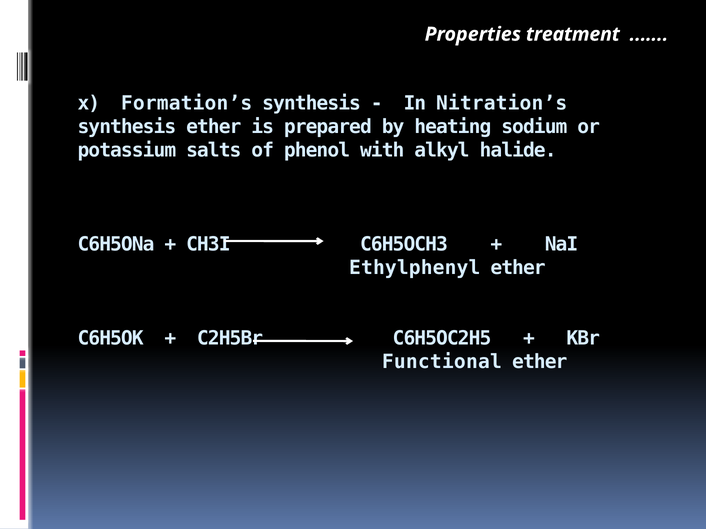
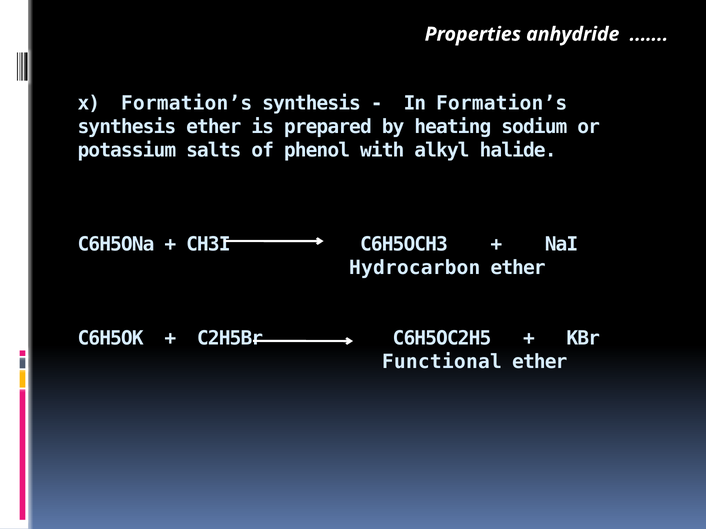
treatment: treatment -> anhydride (573, 34)
In Nitration’s: Nitration’s -> Formation’s (502, 103)
Ethylphenyl: Ethylphenyl -> Hydrocarbon (415, 268)
